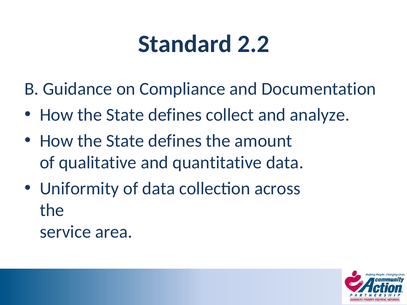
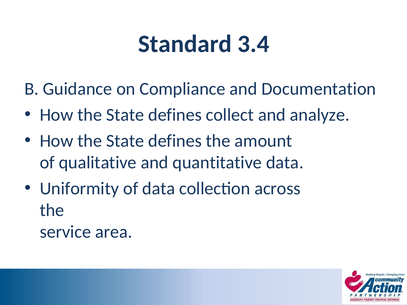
2.2: 2.2 -> 3.4 (253, 44)
